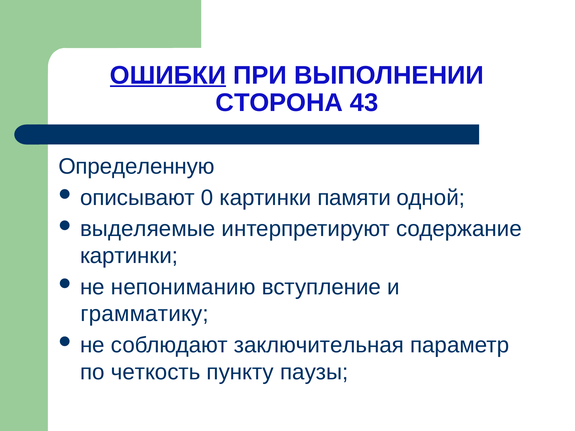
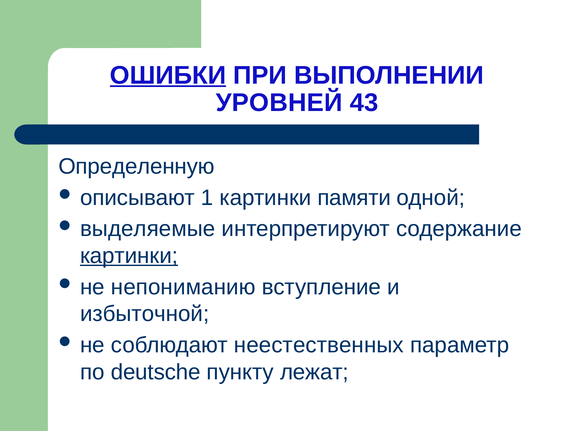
СТОРОНА: СТОРОНА -> УРОВНЕЙ (279, 103)
0: 0 -> 1 (207, 198)
картинки underline: none -> present (129, 256)
грамматику: грамматику -> избыточной (145, 314)
заключительная: заключительная -> неестественных (319, 345)
четкость: четкость -> deutsche (156, 372)
паузы: паузы -> лежат (314, 372)
